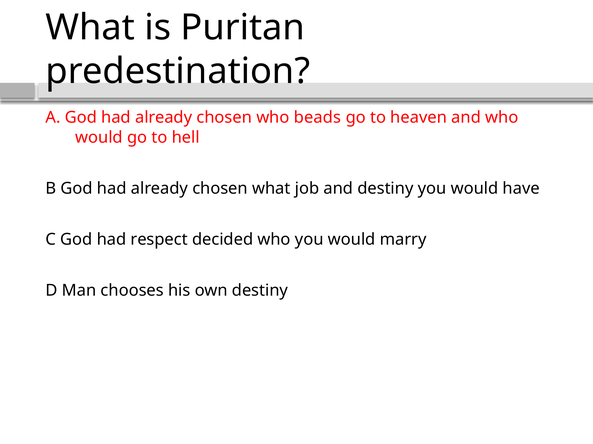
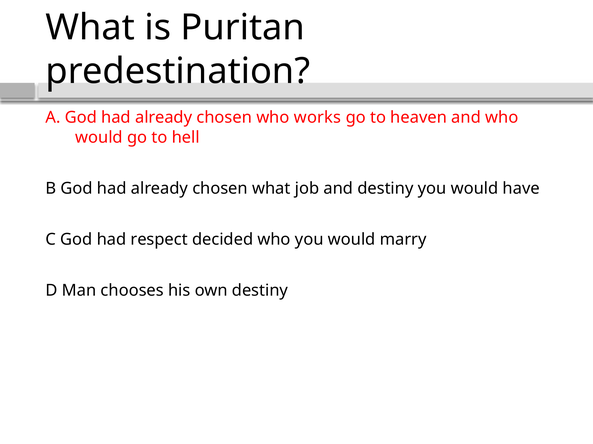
beads: beads -> works (317, 118)
